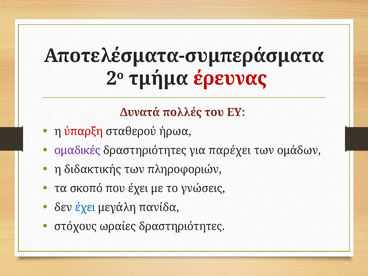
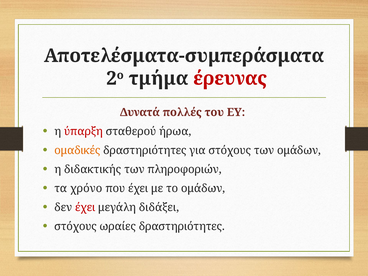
ομαδικές colour: purple -> orange (77, 150)
για παρέχει: παρέχει -> στόχους (230, 150)
σκοπό: σκοπό -> χρόνο (86, 188)
το γνώσεις: γνώσεις -> ομάδων (203, 188)
έχει colour: blue -> red (85, 207)
πανίδα: πανίδα -> διδάξει (159, 207)
